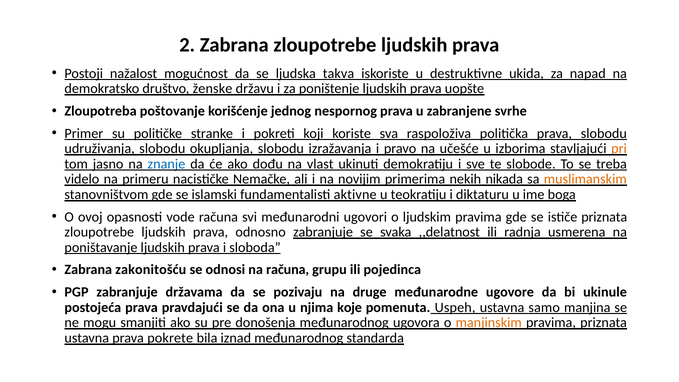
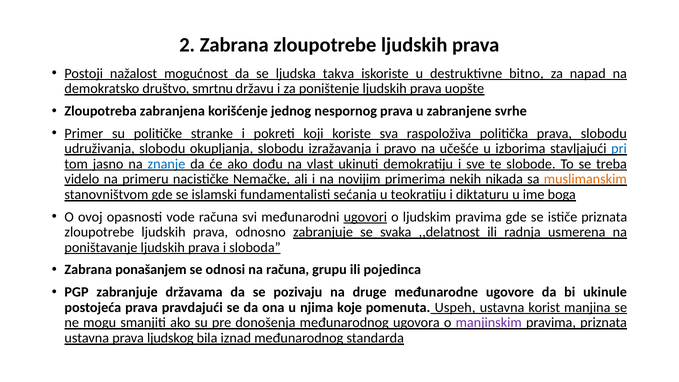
ukida: ukida -> bitno (526, 73)
ženske: ženske -> smrtnu (213, 89)
poštovanje: poštovanje -> zabranjena (172, 111)
pri colour: orange -> blue (619, 149)
aktivne: aktivne -> sećanja (355, 194)
ugovori underline: none -> present (365, 217)
zakonitošću: zakonitošću -> ponašanjem (151, 270)
samo: samo -> korist (544, 307)
manjinskim colour: orange -> purple (489, 323)
pokrete: pokrete -> ljudskog (170, 338)
